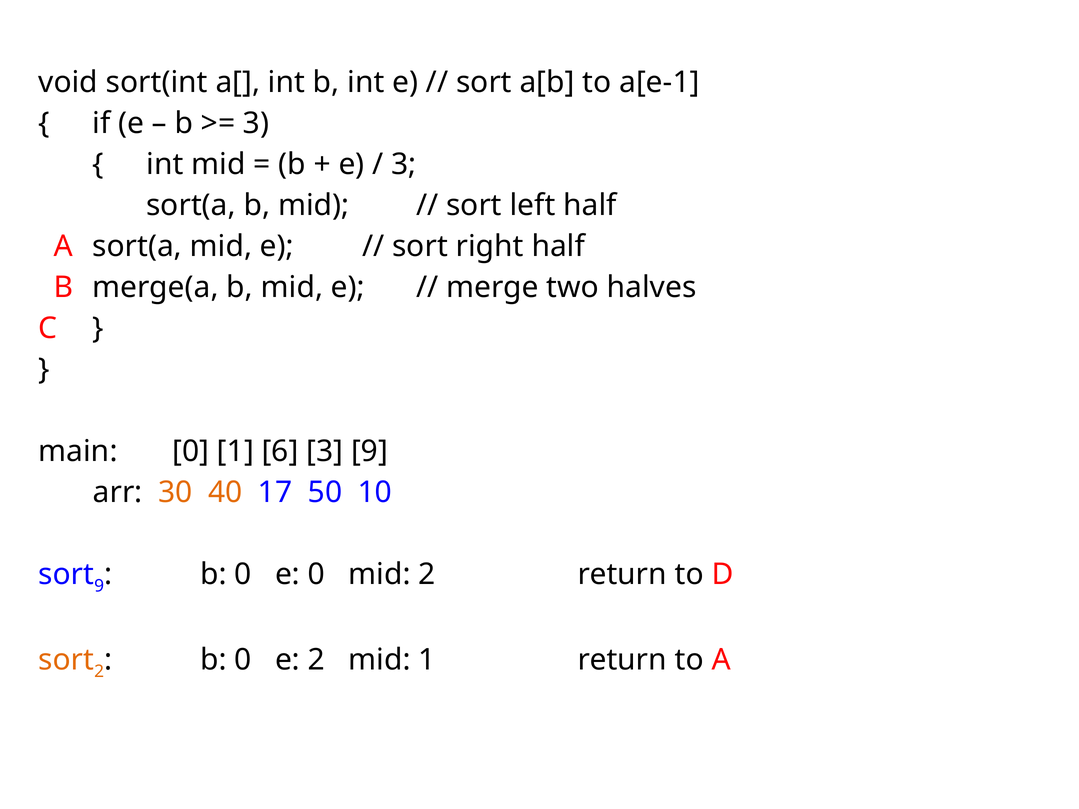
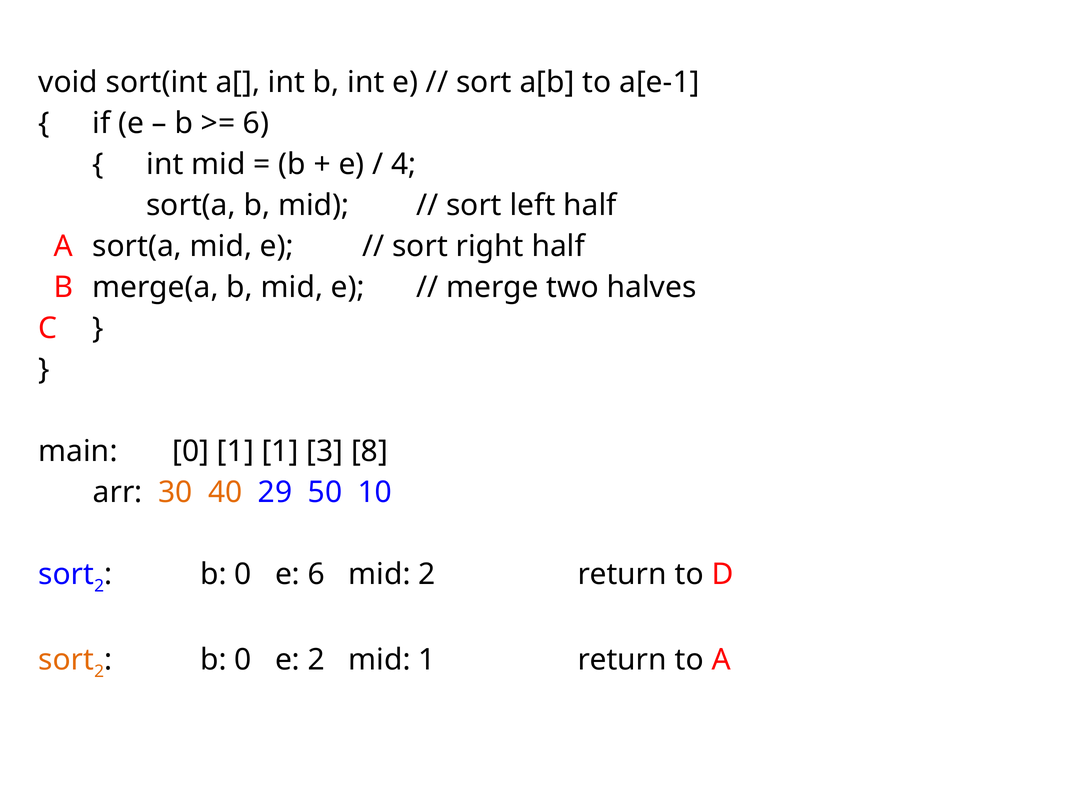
3: 3 -> 6 (256, 123)
3: 3 -> 4 (404, 164)
1 6: 6 -> 1 (280, 451)
3 9: 9 -> 8 (369, 451)
17: 17 -> 29 (275, 492)
9: 9 -> 2 (99, 586)
e 0: 0 -> 6 (316, 574)
